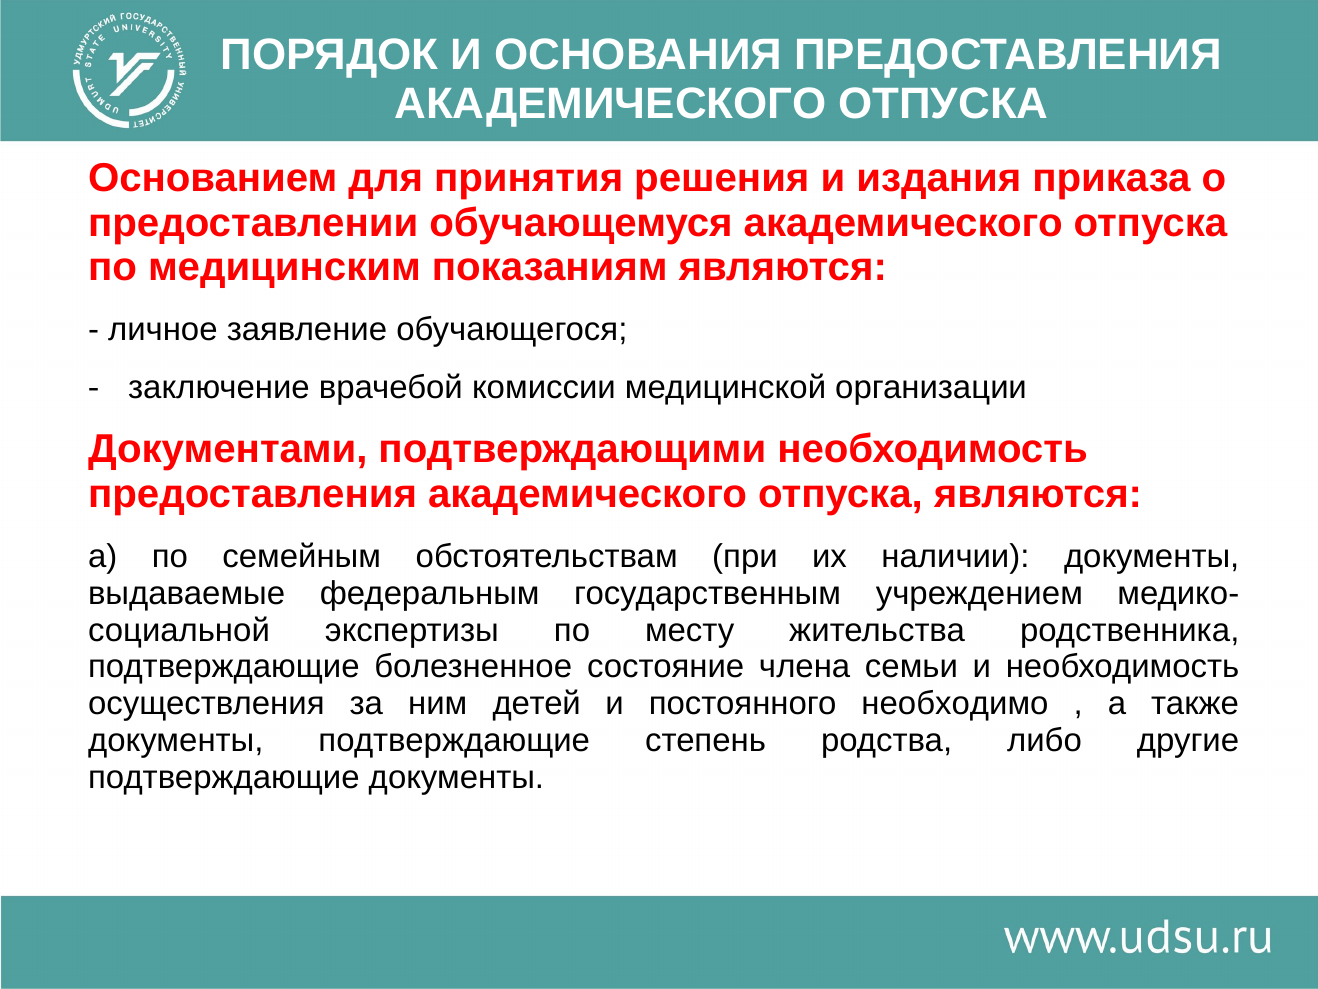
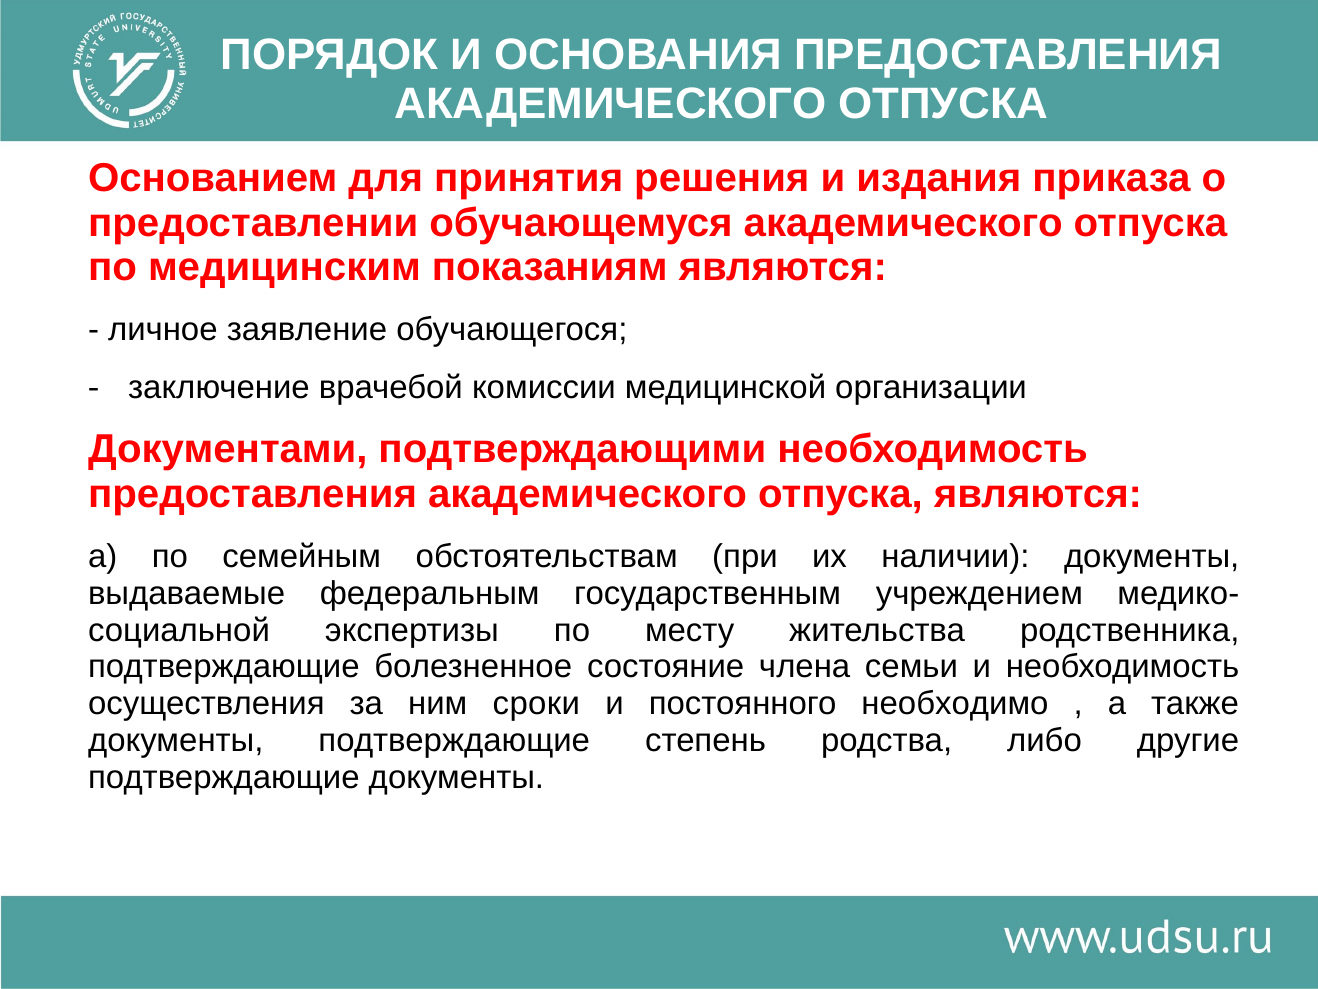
детей: детей -> сроки (536, 703)
